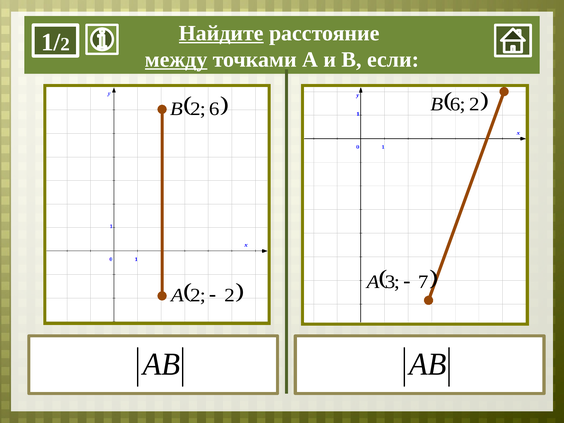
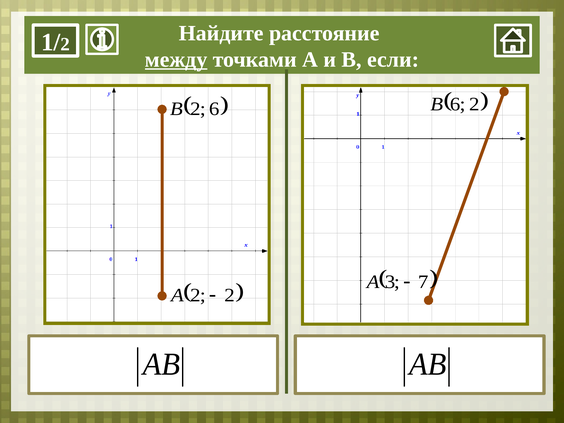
Найдите underline: present -> none (221, 33)
